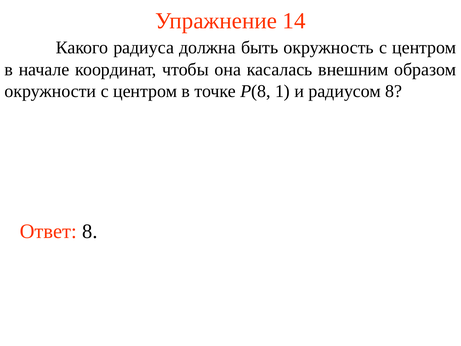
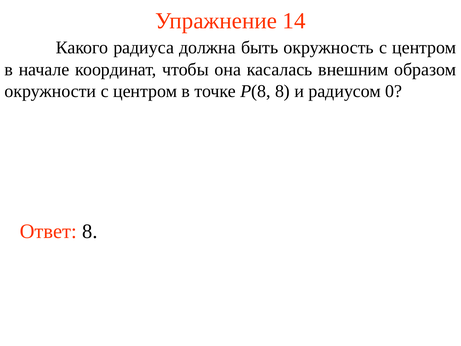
P(8 1: 1 -> 8 (282, 91)
радиусом 8: 8 -> 0 (394, 91)
